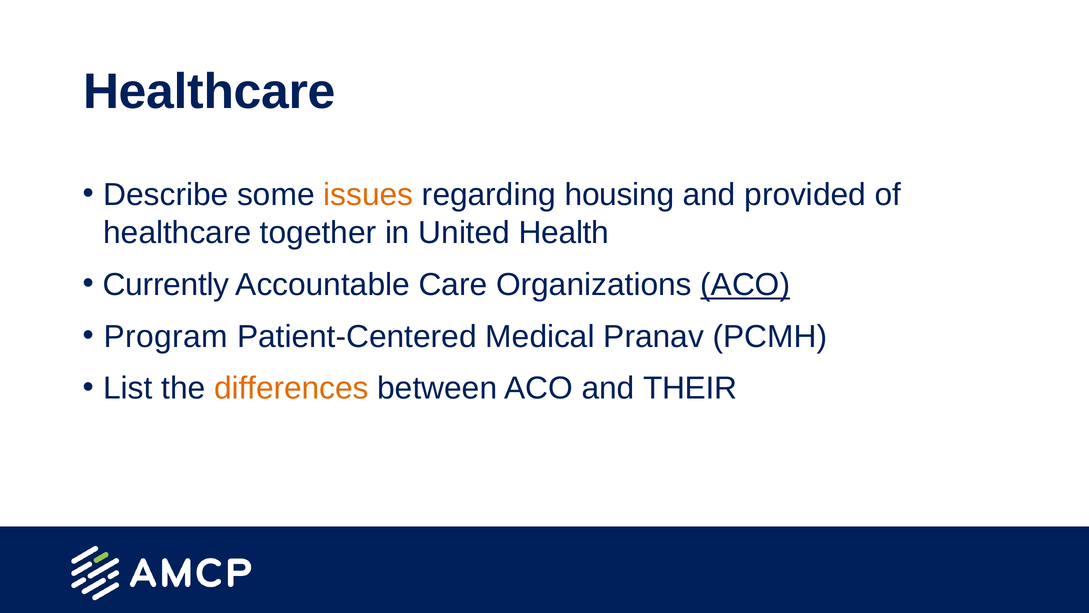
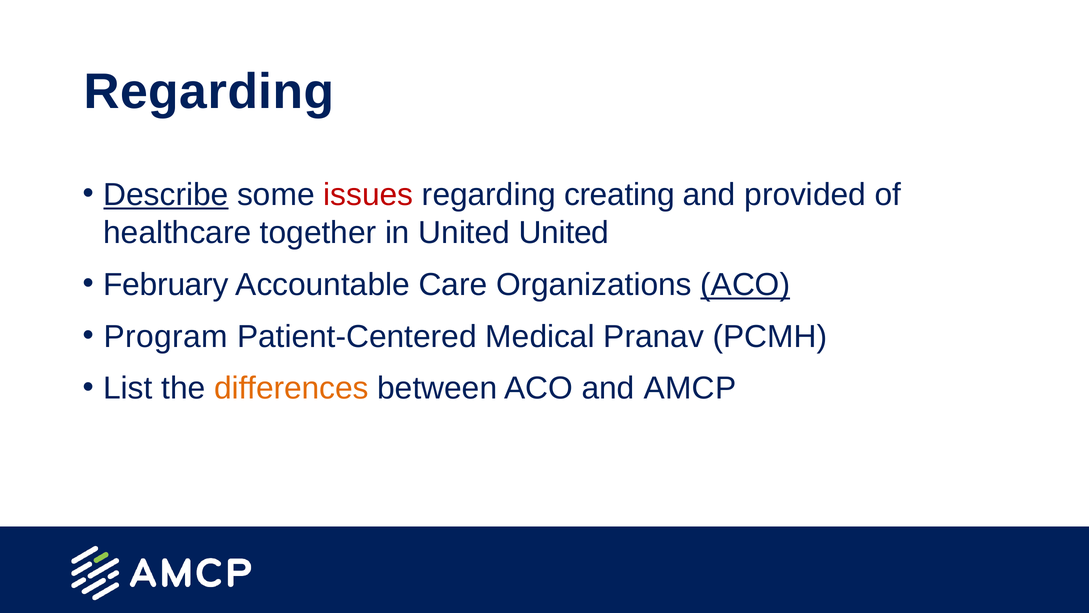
Healthcare: Healthcare -> Regarding (209, 92)
Describe underline: none -> present (166, 195)
issues colour: orange -> red (368, 195)
housing: housing -> creating (619, 195)
United Health: Health -> United (564, 233)
Currently: Currently -> February (166, 285)
THEIR: THEIR -> AMCP (690, 388)
